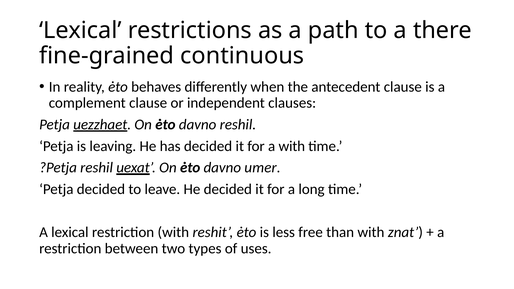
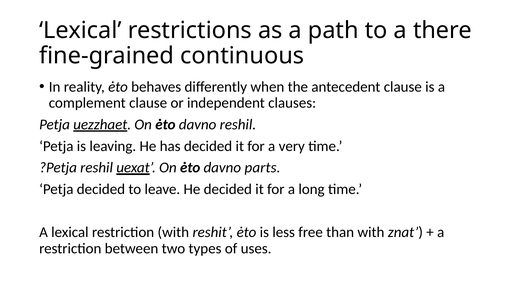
a with: with -> very (292, 146)
umer: umer -> parts (263, 168)
